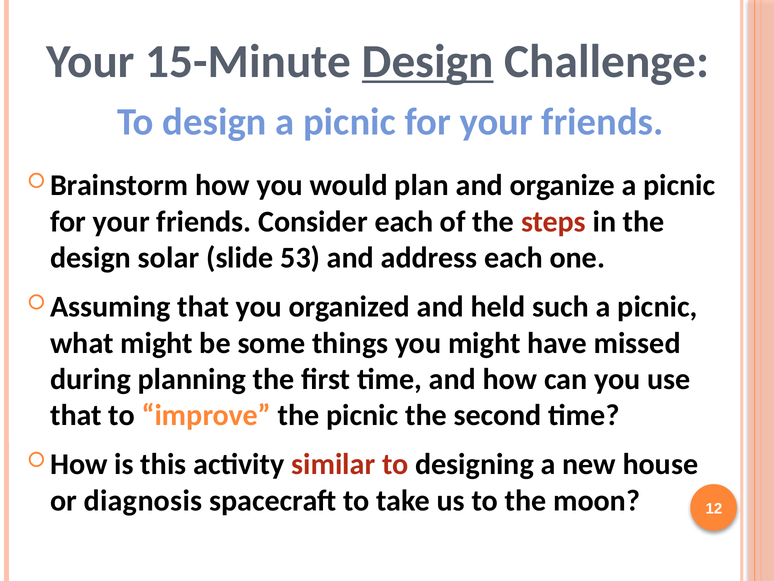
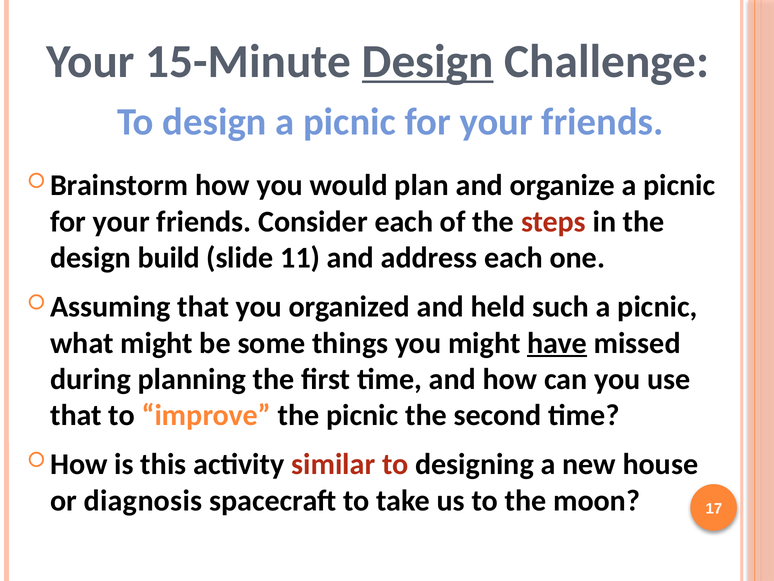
solar: solar -> build (169, 258)
53: 53 -> 11 (300, 258)
have underline: none -> present (557, 343)
12: 12 -> 17 (714, 508)
